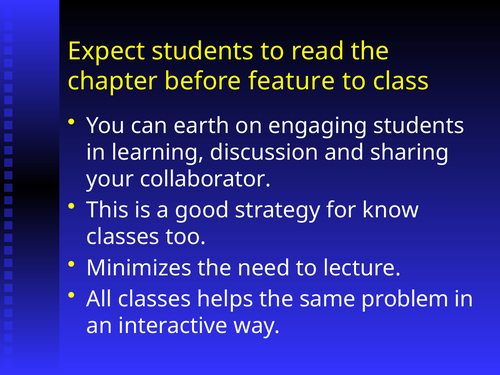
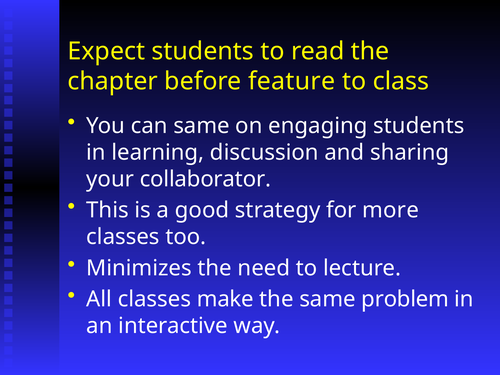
can earth: earth -> same (201, 126)
know: know -> more (391, 210)
helps: helps -> make (225, 299)
